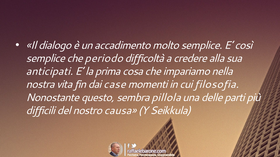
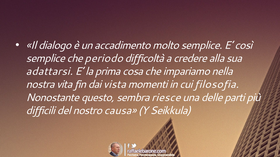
anticipati: anticipati -> adattarsi (49, 72)
case: case -> vista (115, 85)
pillola: pillola -> riesce (166, 98)
